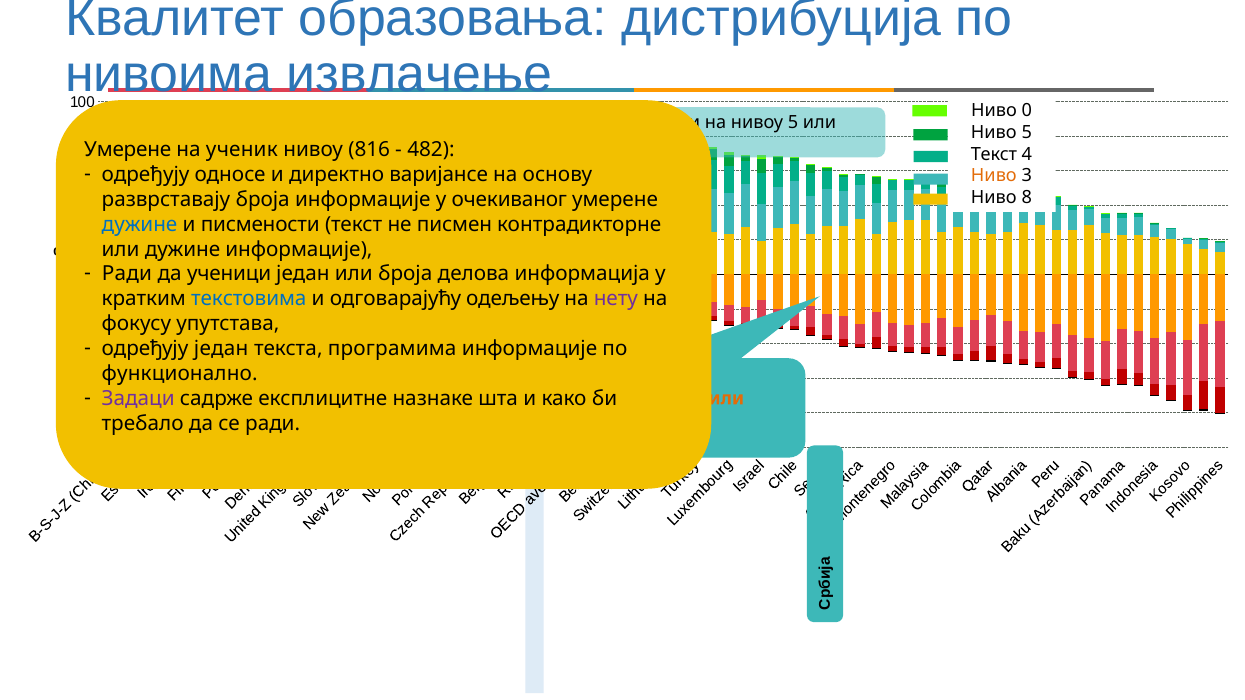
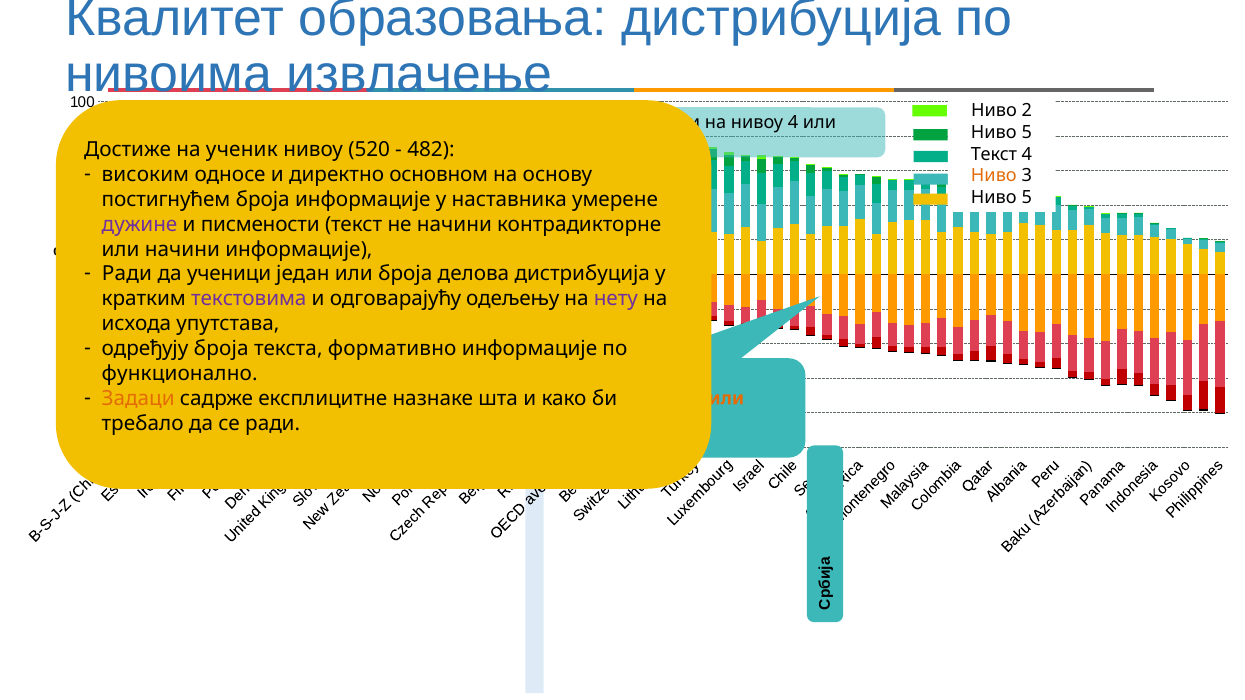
0: 0 -> 2 (1027, 111)
нивоу 5: 5 -> 4 (793, 123)
Умерене: Умерене -> Достиже (128, 150)
816: 816 -> 520 (369, 150)
одређују: одређују -> високим (145, 175)
варијансе: варијансе -> основном (439, 175)
8: 8 -> 5 (1027, 198)
разврставају: разврставају -> постигнућем (166, 200)
очекиваног: очекиваног -> наставника (509, 200)
дужине colour: blue -> purple (140, 224)
не писмен: писмен -> начини (454, 224)
или дужине: дужине -> начини (182, 249)
делова информација: информација -> дистрибуција (582, 274)
текстовима colour: blue -> purple (249, 299)
фокусу: фокусу -> исхода (136, 324)
одређују један: један -> броја (221, 349)
програмима: програмима -> формативно (392, 349)
Задаци colour: purple -> orange (138, 399)
